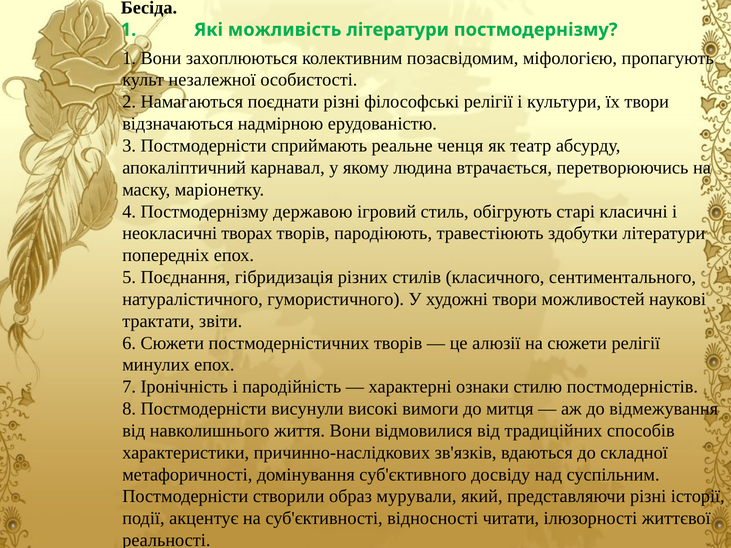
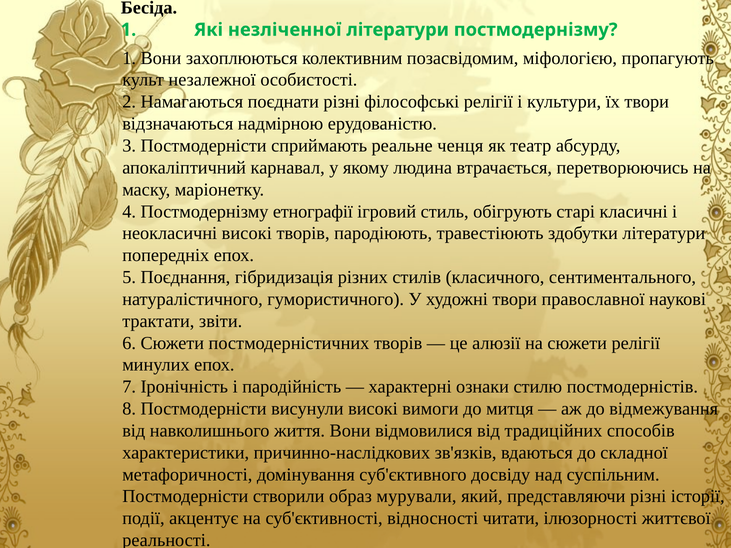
можливість: можливість -> незліченної (285, 30)
державою: державою -> етнографії (313, 212)
неокласичні творах: творах -> високі (247, 234)
можливостей: можливостей -> православної (593, 299)
